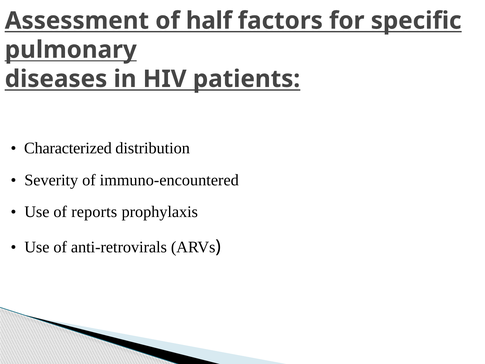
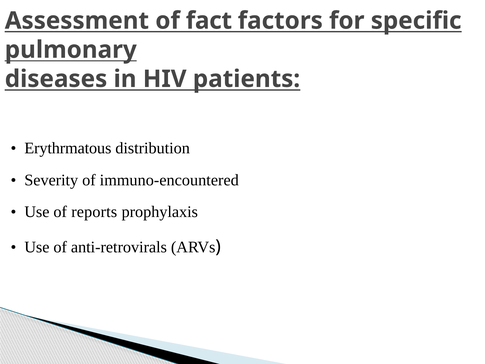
half: half -> fact (209, 21)
Characterized: Characterized -> Erythrmatous (68, 148)
